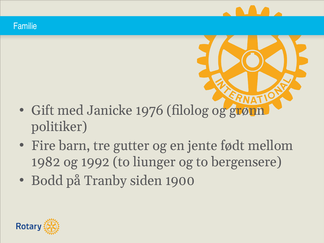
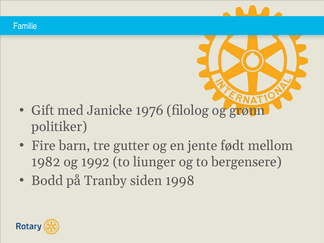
1900: 1900 -> 1998 (180, 181)
